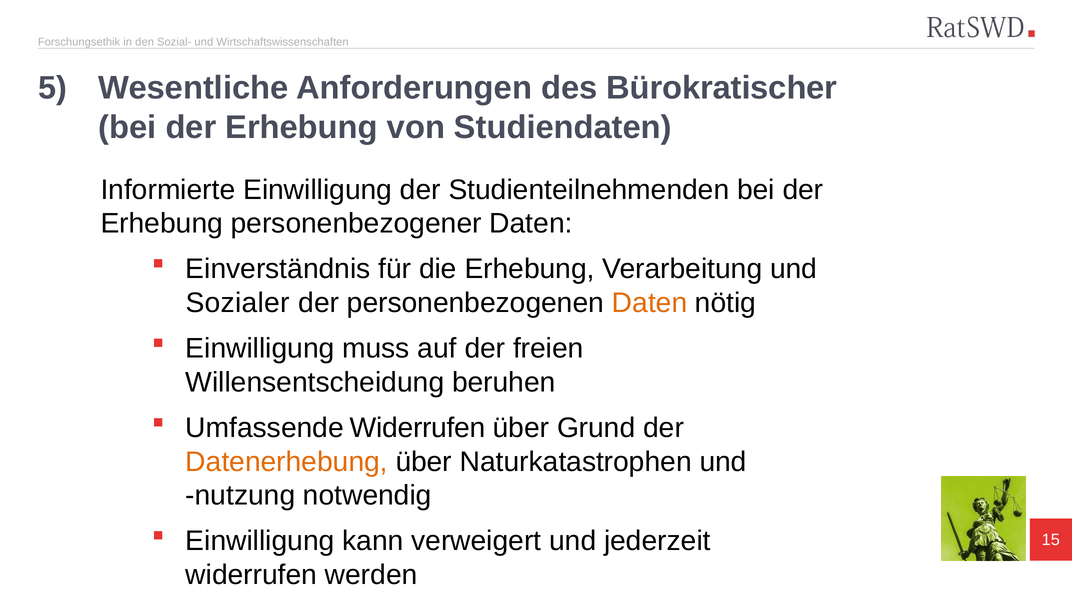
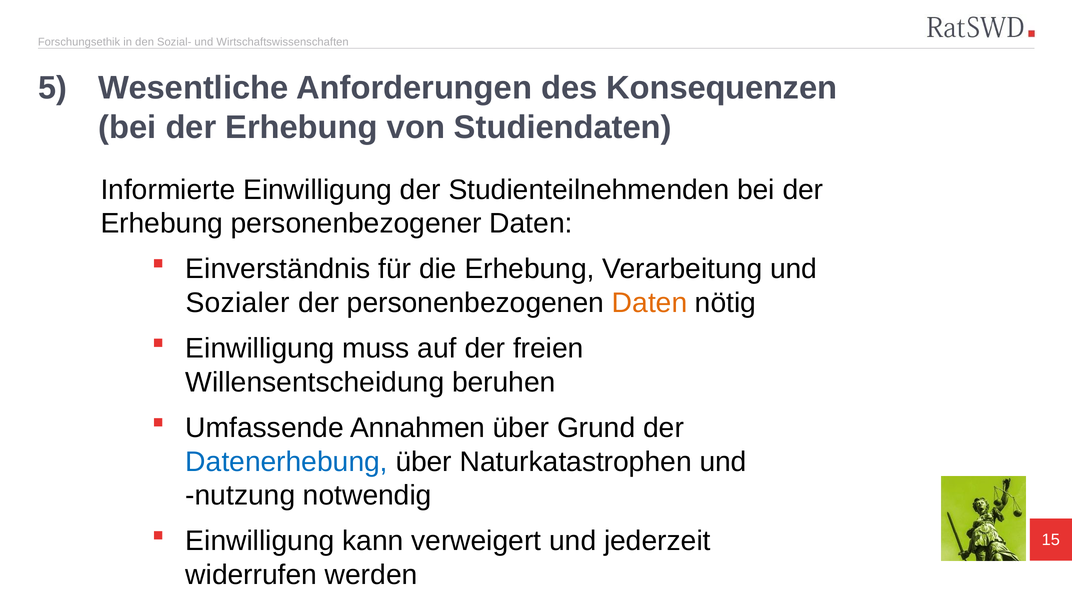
Bürokratischer: Bürokratischer -> Konsequenzen (722, 88)
Umfassende Widerrufen: Widerrufen -> Annahmen (418, 428)
Datenerhebung colour: orange -> blue (287, 462)
